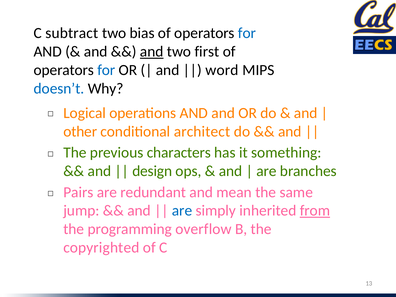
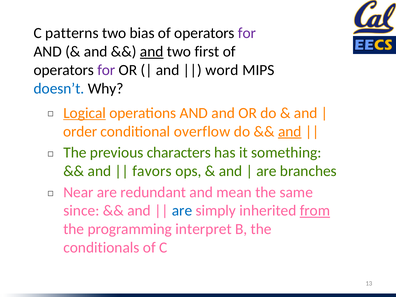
subtract: subtract -> patterns (72, 33)
for colour: blue -> purple (247, 33)
for colour: blue -> purple (106, 70)
Logical underline: none -> present (85, 113)
other: other -> order (80, 131)
architect: architect -> overflow (202, 131)
and underline: none -> present (290, 131)
design: design -> favors (152, 171)
Pairs: Pairs -> Near (78, 192)
jump: jump -> since (81, 211)
overflow: overflow -> interpret (204, 229)
copyrighted: copyrighted -> conditionals (101, 248)
